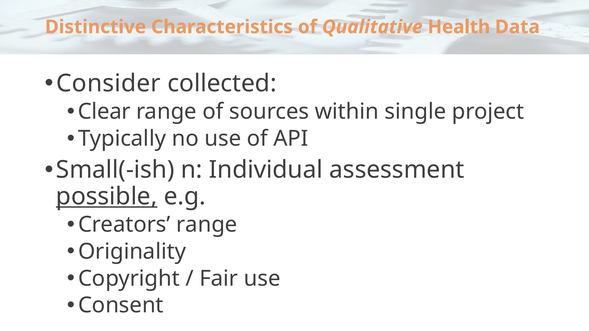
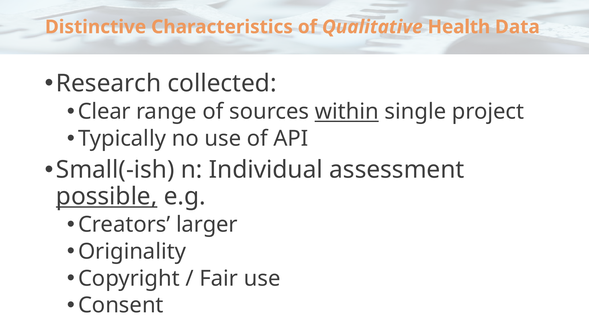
Consider: Consider -> Research (109, 84)
within underline: none -> present (347, 112)
Creators range: range -> larger (207, 225)
